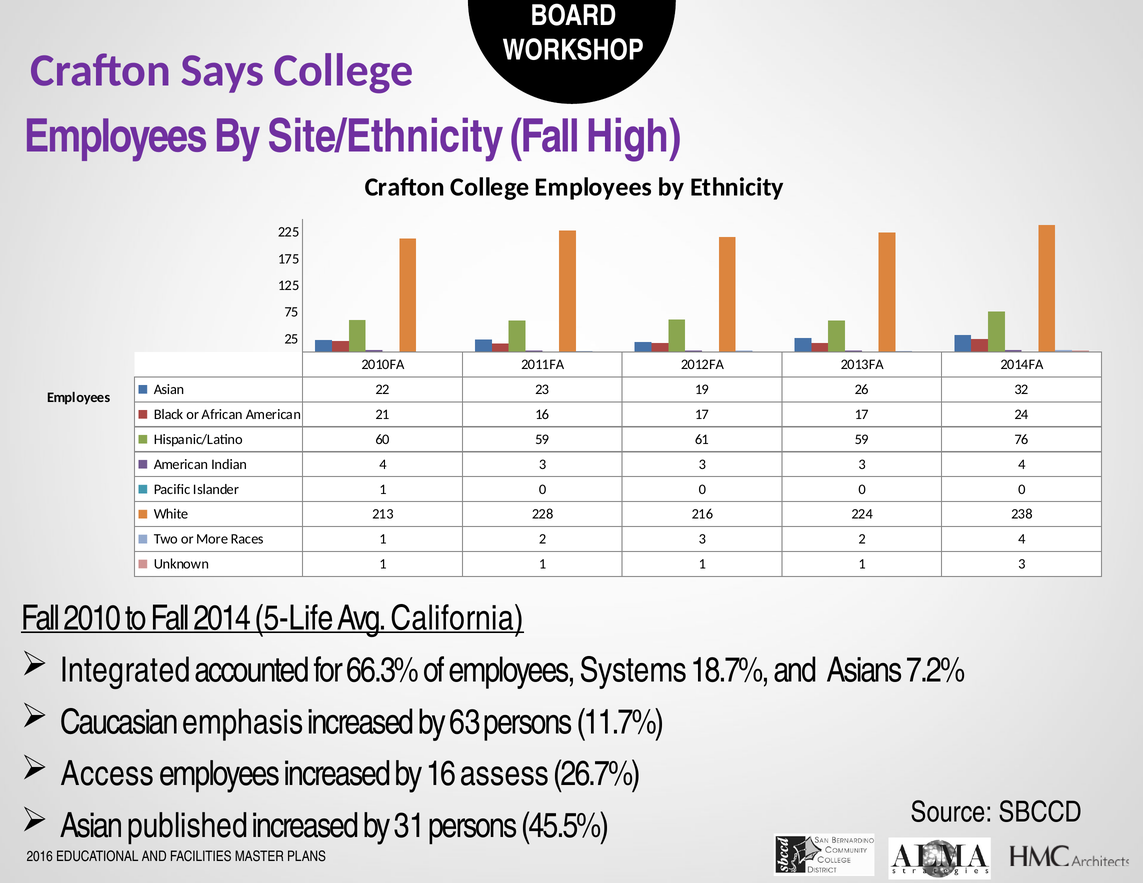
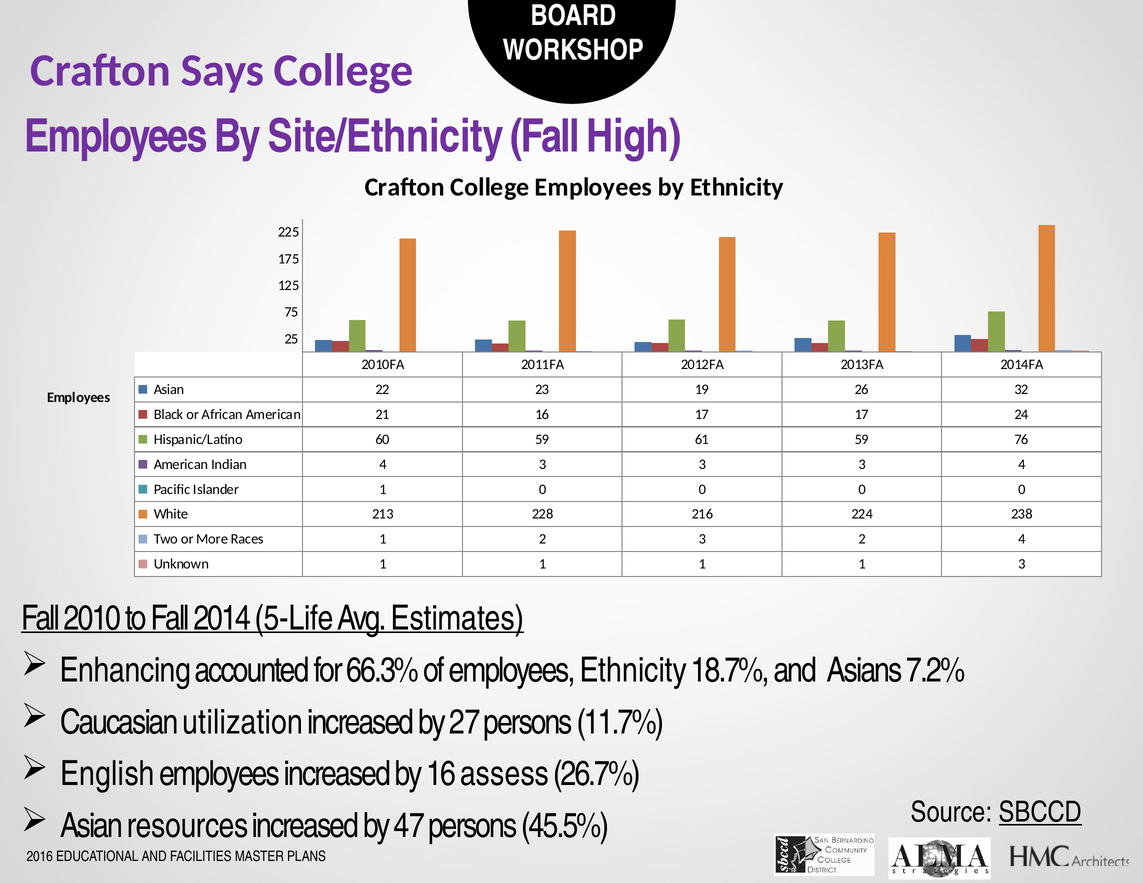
California: California -> Estimates (457, 618)
Integrated: Integrated -> Enhancing (126, 670)
employees Systems: Systems -> Ethnicity (633, 670)
emphasis: emphasis -> utilization (243, 722)
63: 63 -> 27 (465, 722)
Access: Access -> English (107, 774)
SBCCD underline: none -> present (1040, 812)
published: published -> resources (188, 826)
31: 31 -> 47 (410, 826)
